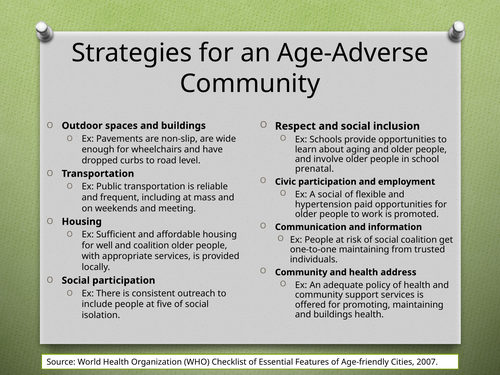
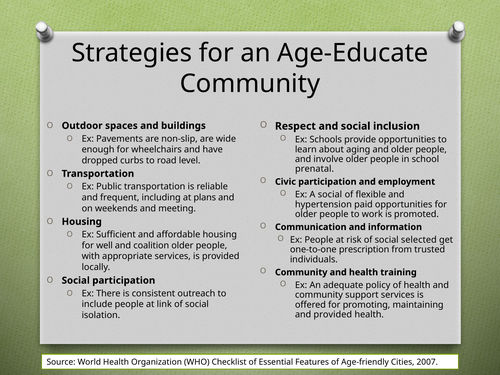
Age-Adverse: Age-Adverse -> Age-Educate (353, 53)
mass: mass -> plans (205, 198)
social coalition: coalition -> selected (419, 240)
one-to-one maintaining: maintaining -> prescription (364, 250)
address: address -> training (399, 272)
five: five -> link (164, 304)
buildings: buildings -> provided (333, 314)
